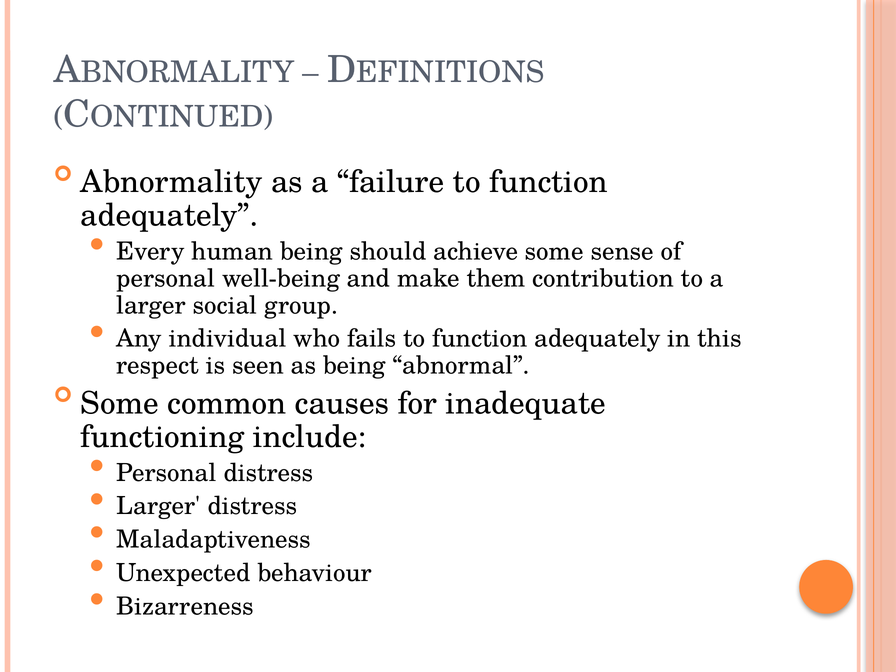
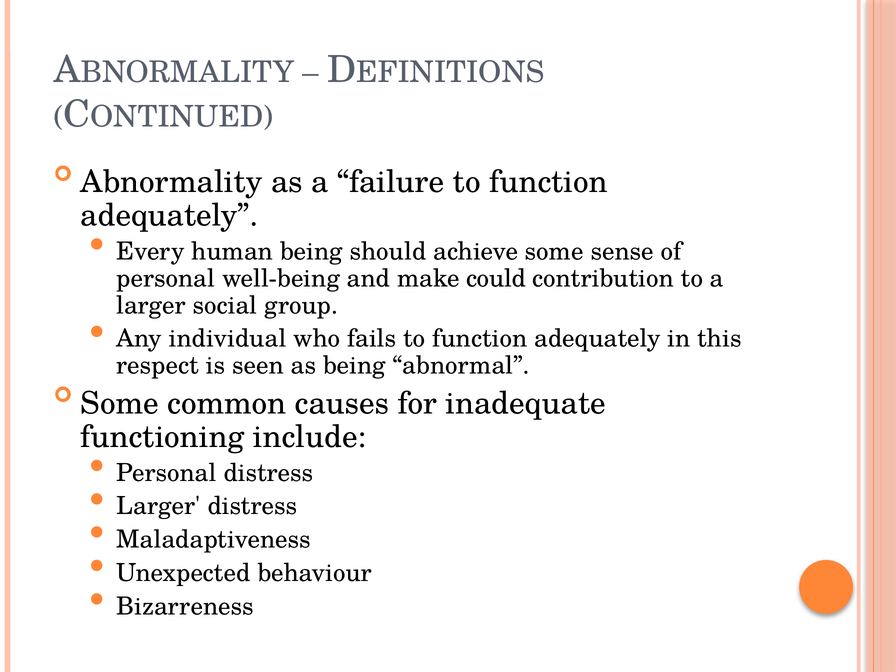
them: them -> could (496, 278)
